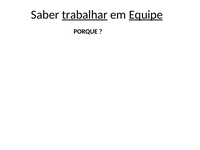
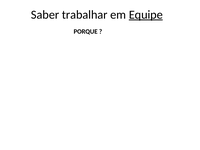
trabalhar underline: present -> none (85, 15)
